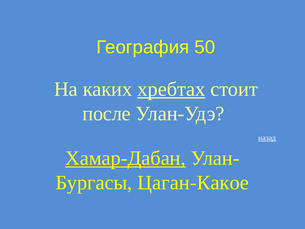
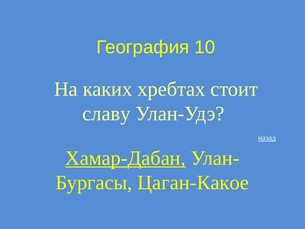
50: 50 -> 10 (205, 47)
хребтах underline: present -> none (171, 89)
после: после -> славу (106, 113)
